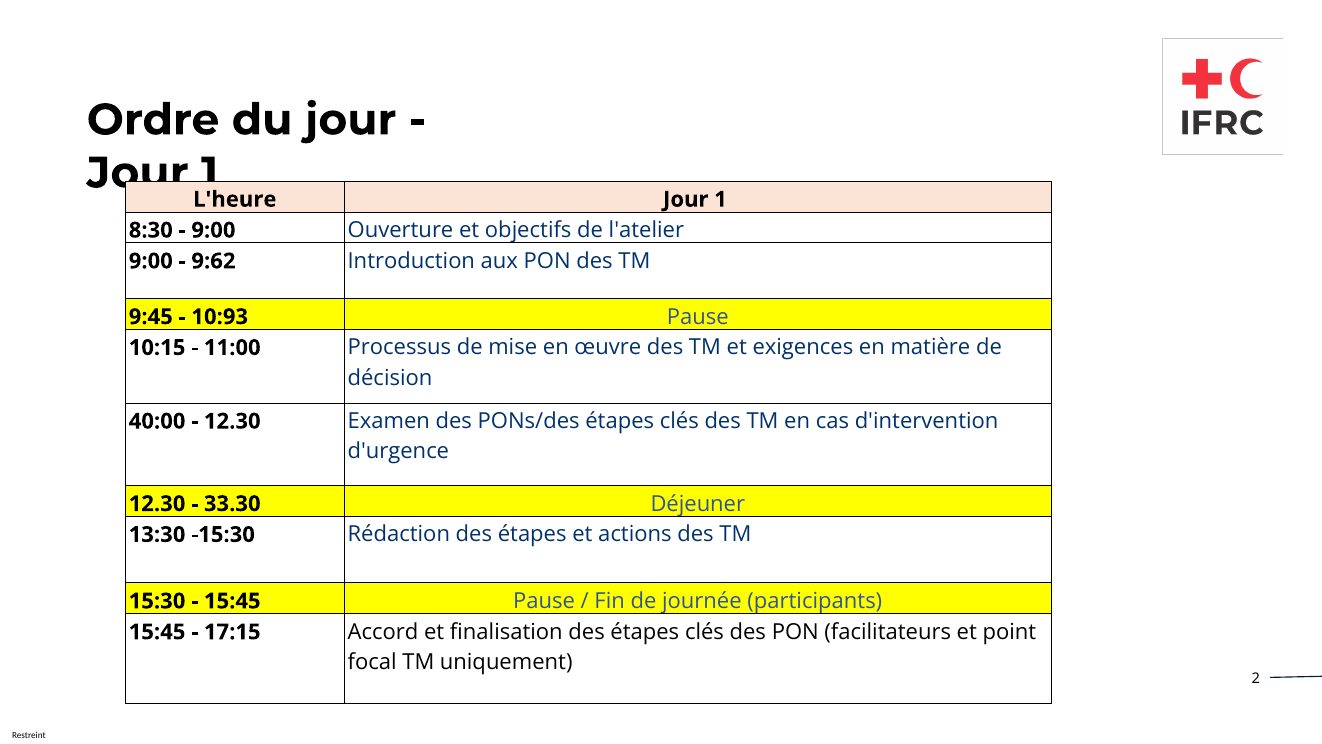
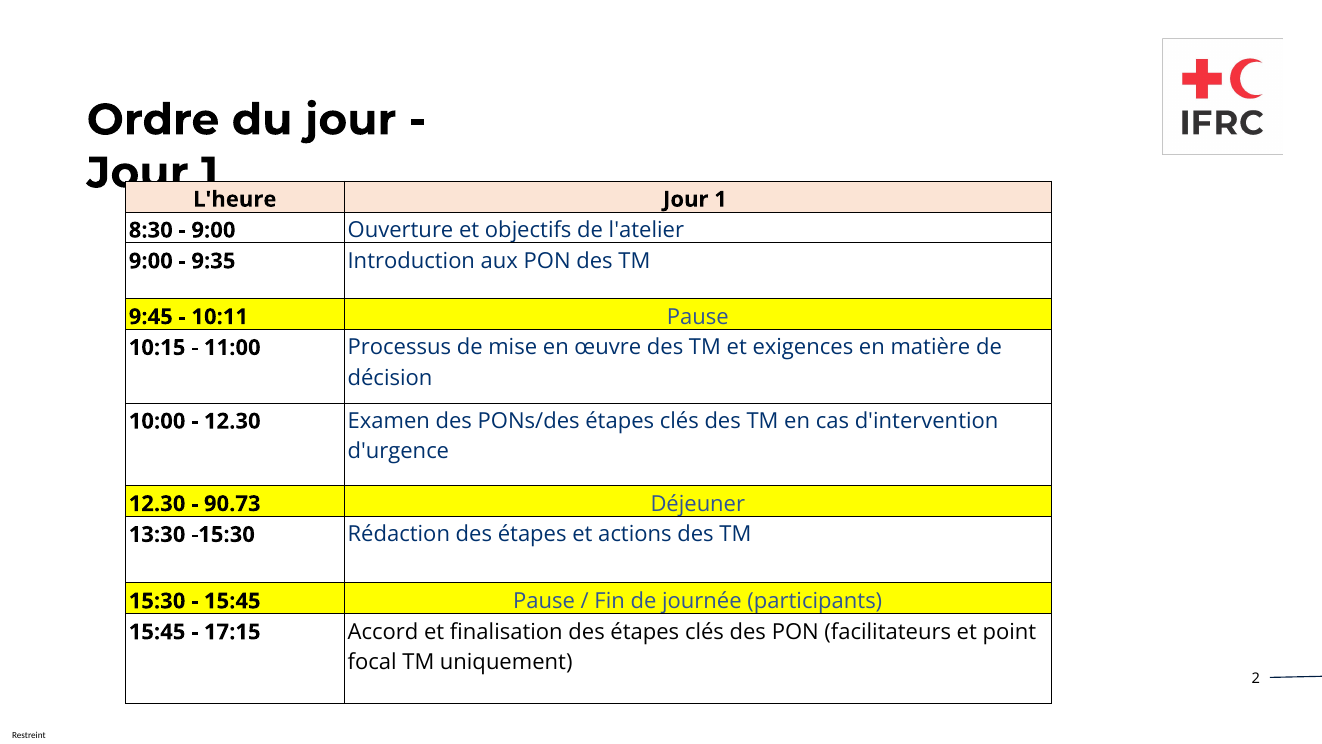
9:62: 9:62 -> 9:35 (213, 261)
10:93: 10:93 -> 10:11 (220, 317)
40:00: 40:00 -> 10:00 (157, 421)
33.30: 33.30 -> 90.73 (232, 504)
